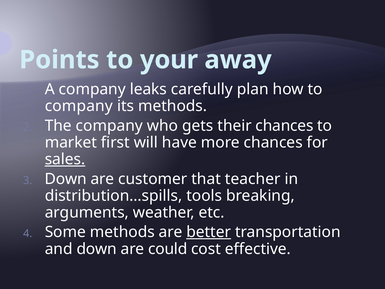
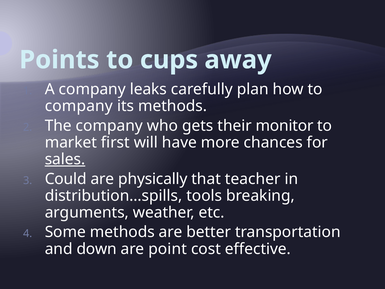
your: your -> cups (169, 60)
their chances: chances -> monitor (284, 126)
Down: Down -> Could (66, 179)
customer: customer -> physically (153, 179)
better underline: present -> none (209, 232)
could: could -> point (168, 249)
